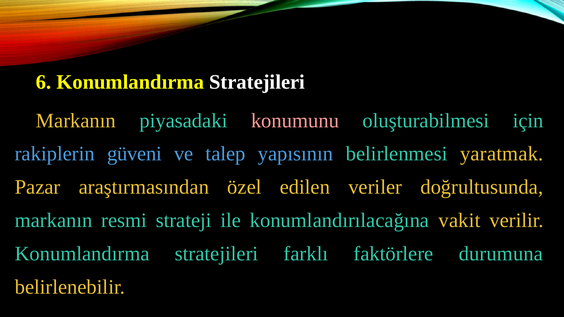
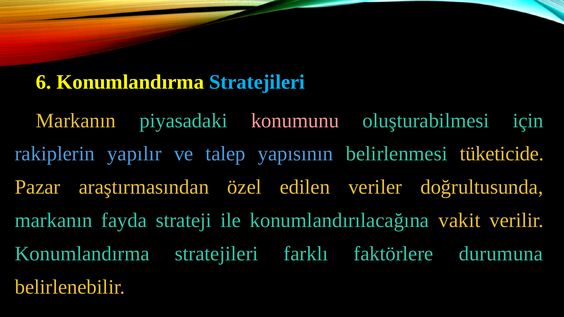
Stratejileri colour: white -> light blue (257, 82)
güveni: güveni -> yapılır (134, 154)
yaratmak: yaratmak -> tüketicide (502, 154)
resmi: resmi -> fayda (124, 221)
